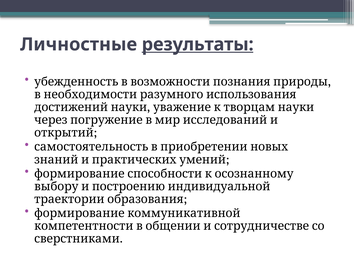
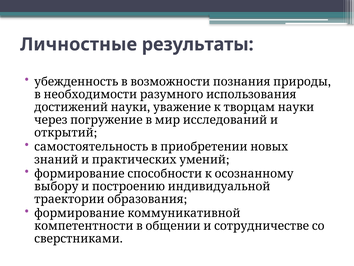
результаты underline: present -> none (198, 44)
